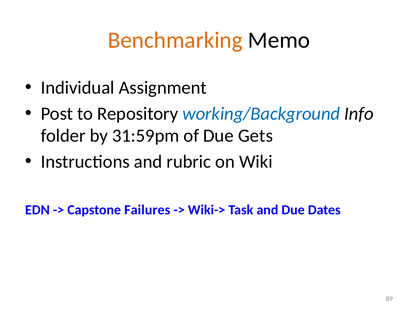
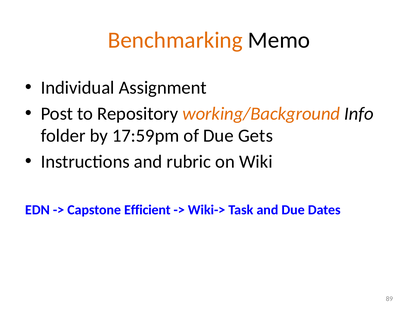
working/Background colour: blue -> orange (261, 114)
31:59pm: 31:59pm -> 17:59pm (146, 136)
Failures: Failures -> Efficient (147, 210)
